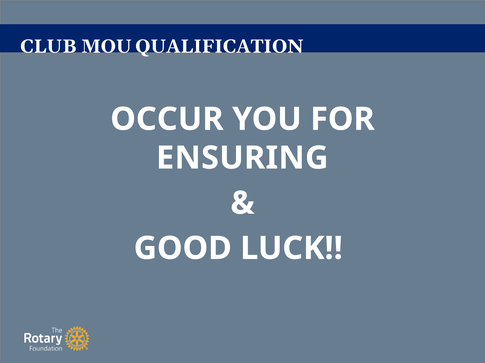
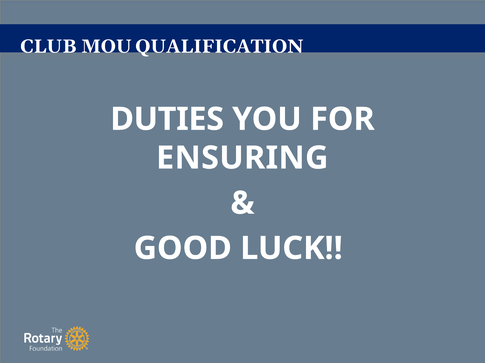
OCCUR: OCCUR -> DUTIES (167, 119)
